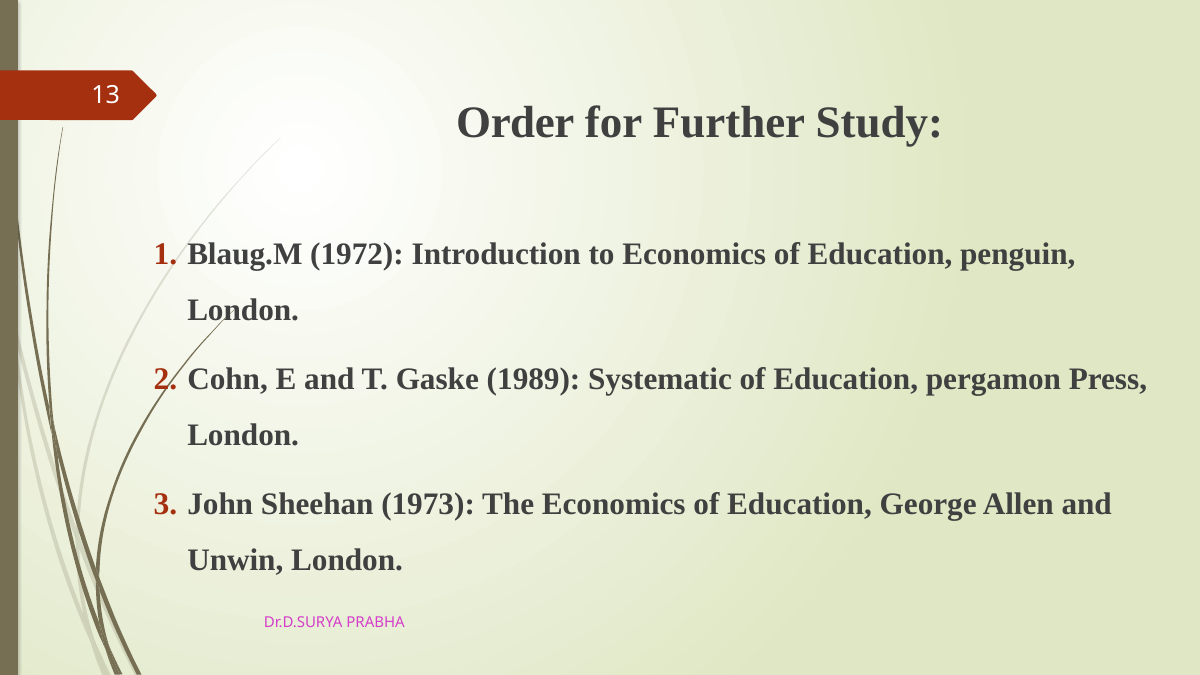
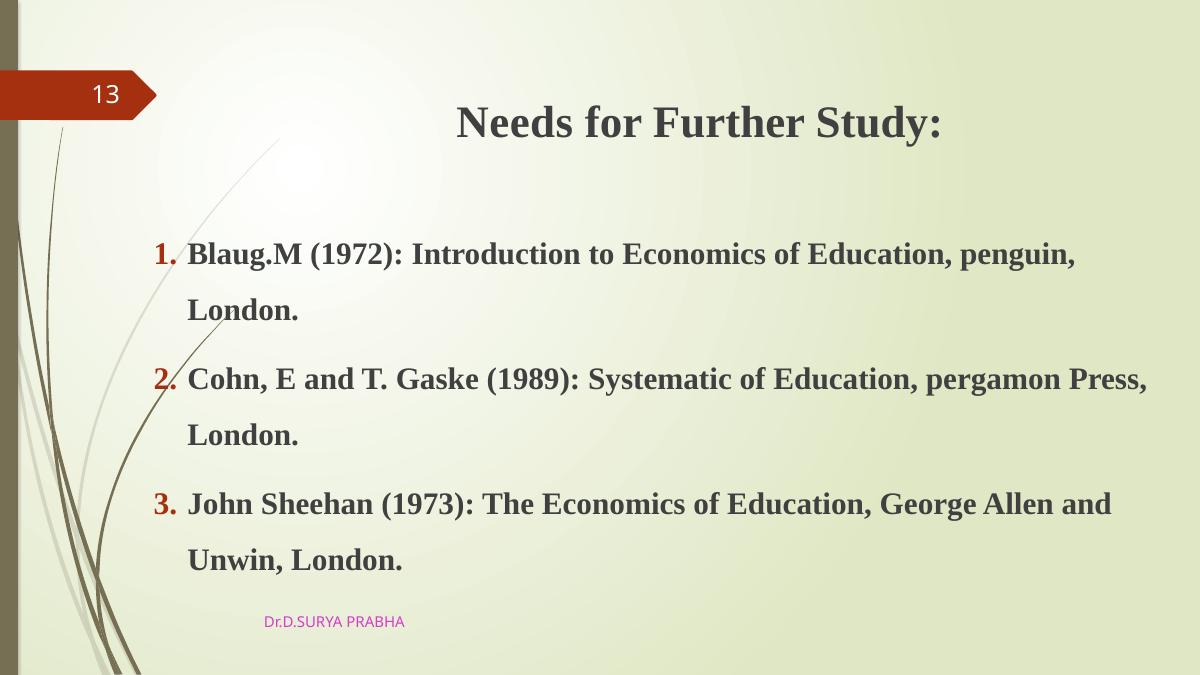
Order: Order -> Needs (515, 123)
